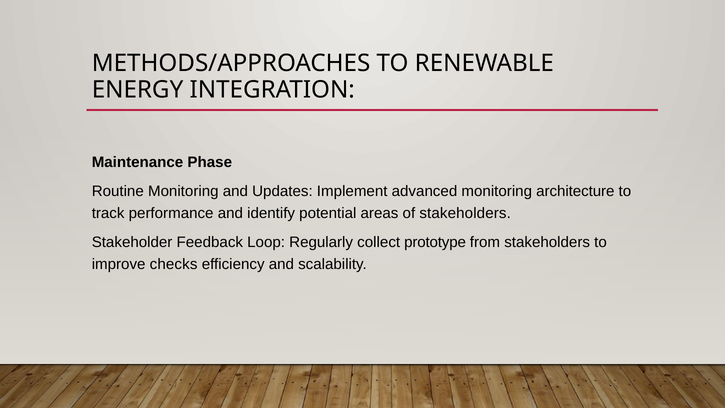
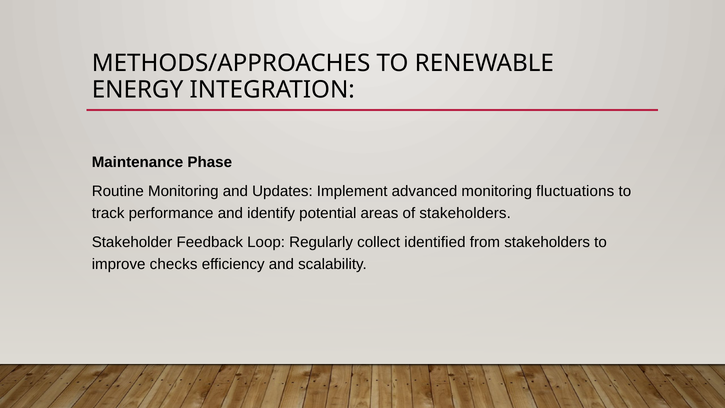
architecture: architecture -> fluctuations (575, 191)
prototype: prototype -> identified (435, 242)
